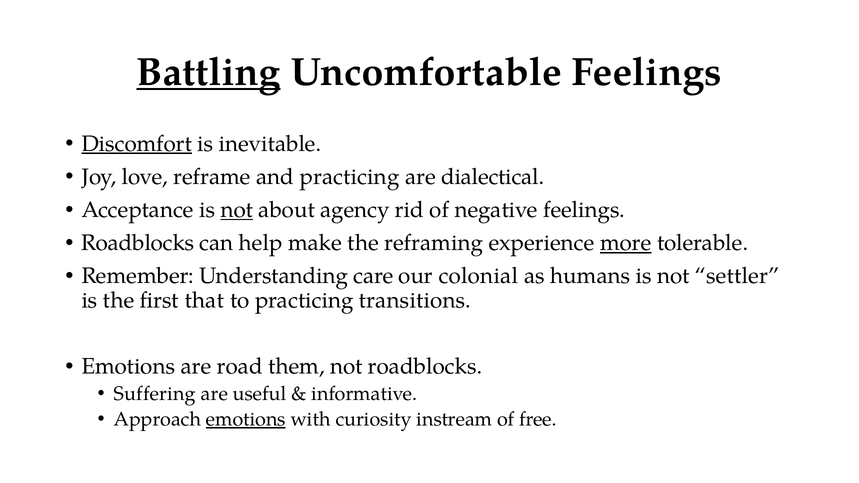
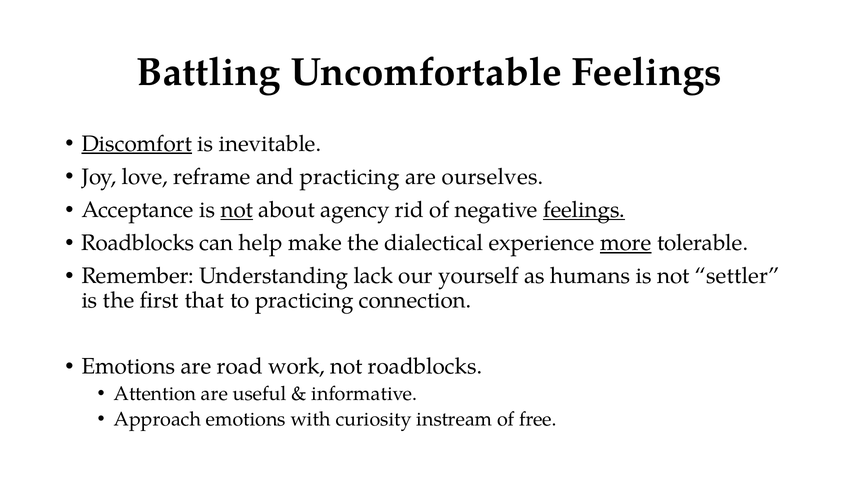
Battling underline: present -> none (209, 72)
dialectical: dialectical -> ourselves (493, 177)
feelings underline: none -> present (584, 210)
reframing: reframing -> dialectical (434, 243)
care: care -> lack (373, 276)
colonial: colonial -> yourself (479, 276)
transitions: transitions -> connection (415, 300)
them: them -> work (297, 367)
Suffering: Suffering -> Attention (155, 394)
emotions underline: present -> none (246, 419)
